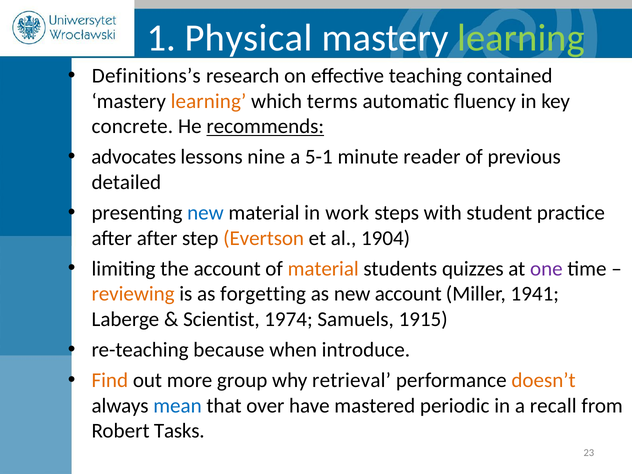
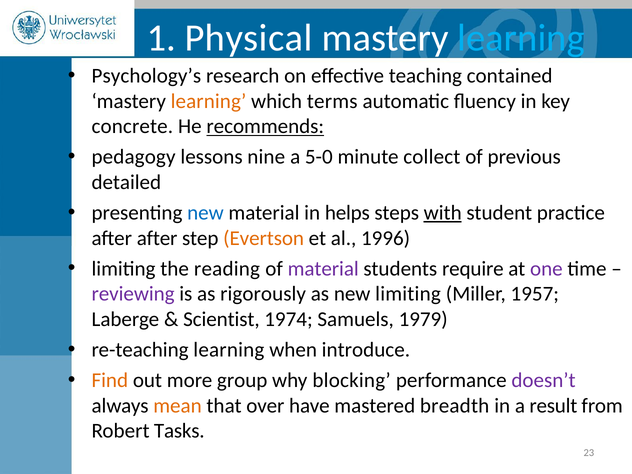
learning colour: light green -> light blue (521, 38)
Definitions’s: Definitions’s -> Psychology’s (146, 76)
advocates: advocates -> pedagogy (134, 157)
5-1: 5-1 -> 5-0 (319, 157)
reader: reader -> collect (432, 157)
work: work -> helps (347, 213)
with underline: none -> present (443, 213)
1904: 1904 -> 1996 (386, 238)
the account: account -> reading (227, 269)
material colour: orange -> purple (323, 269)
quizzes: quizzes -> require (473, 269)
reviewing colour: orange -> purple (133, 294)
forgetting: forgetting -> rigorously (263, 294)
new account: account -> limiting (408, 294)
1941: 1941 -> 1957 (535, 294)
1915: 1915 -> 1979 (423, 319)
re-teaching because: because -> learning (229, 350)
retrieval: retrieval -> blocking (352, 380)
doesn’t colour: orange -> purple (544, 380)
mean colour: blue -> orange (177, 406)
periodic: periodic -> breadth (455, 406)
recall: recall -> result (553, 406)
